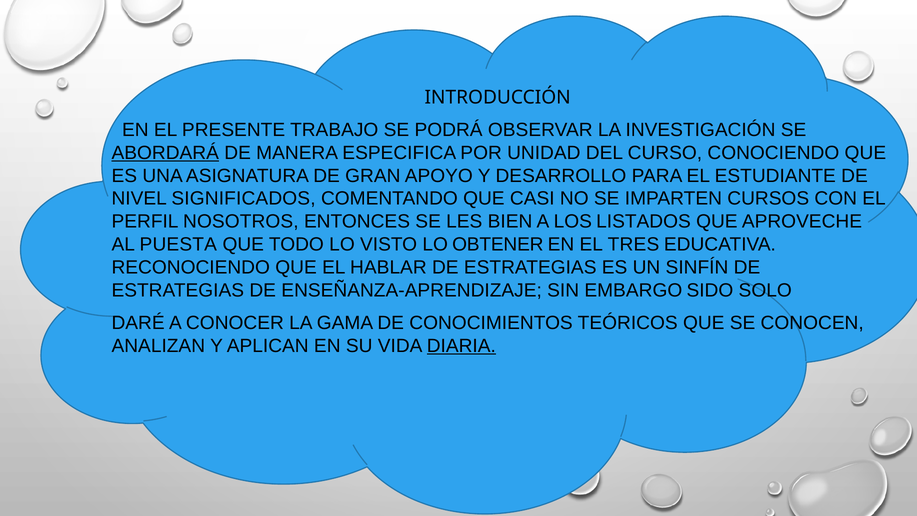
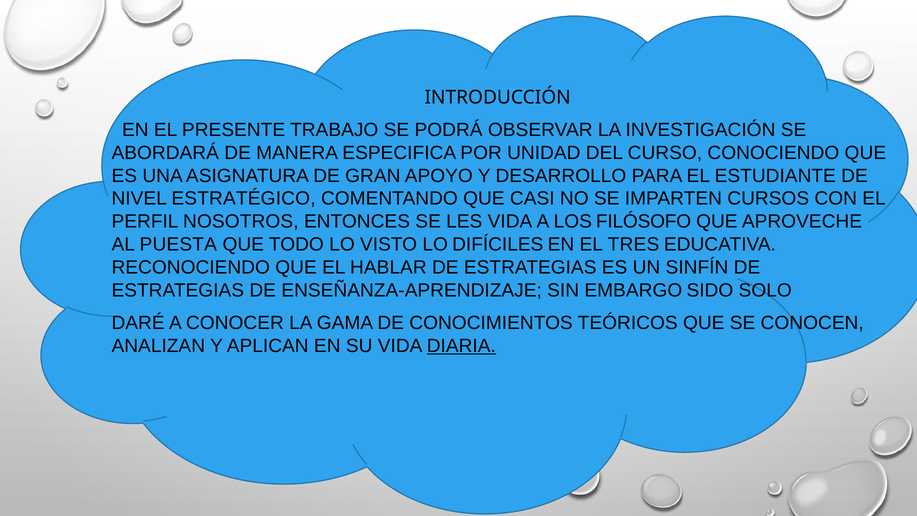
ABORDARÁ underline: present -> none (165, 153)
SIGNIFICADOS: SIGNIFICADOS -> ESTRATÉGICO (243, 199)
LES BIEN: BIEN -> VIDA (510, 222)
LISTADOS: LISTADOS -> FILÓSOFO (644, 222)
OBTENER: OBTENER -> DIFÍCILES (498, 244)
